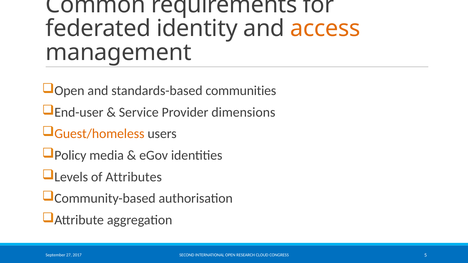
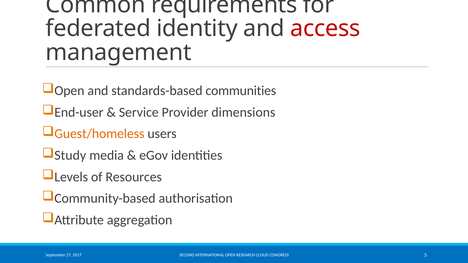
access colour: orange -> red (325, 29)
Policy: Policy -> Study (70, 155)
Attributes: Attributes -> Resources (134, 177)
